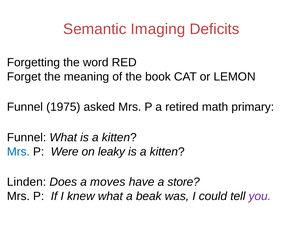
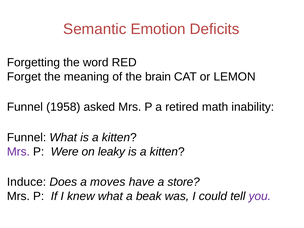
Imaging: Imaging -> Emotion (158, 29)
book: book -> brain (158, 77)
1975: 1975 -> 1958 (63, 107)
primary: primary -> inability (253, 107)
Mrs colour: blue -> purple (18, 152)
Linden: Linden -> Induce (27, 182)
